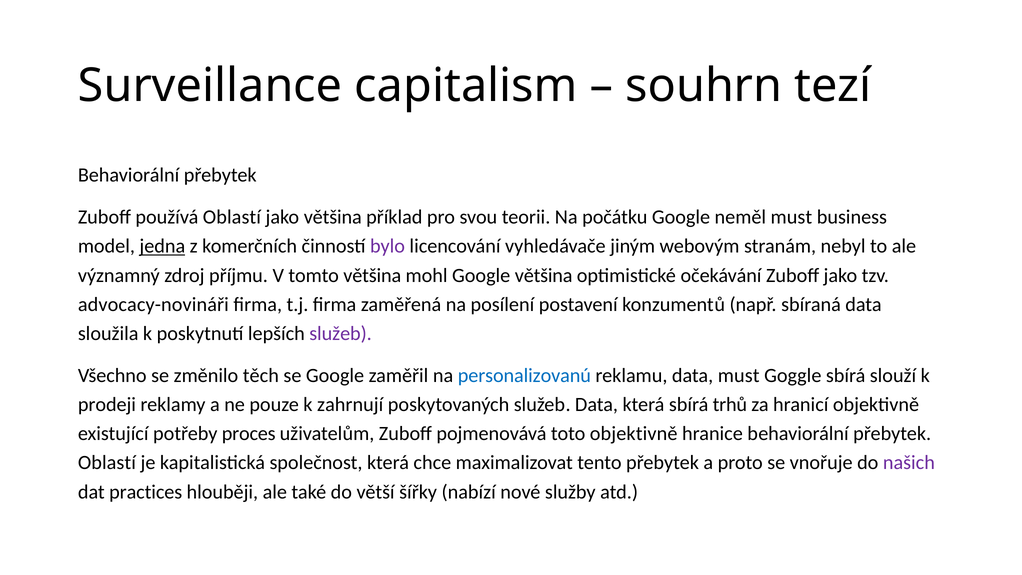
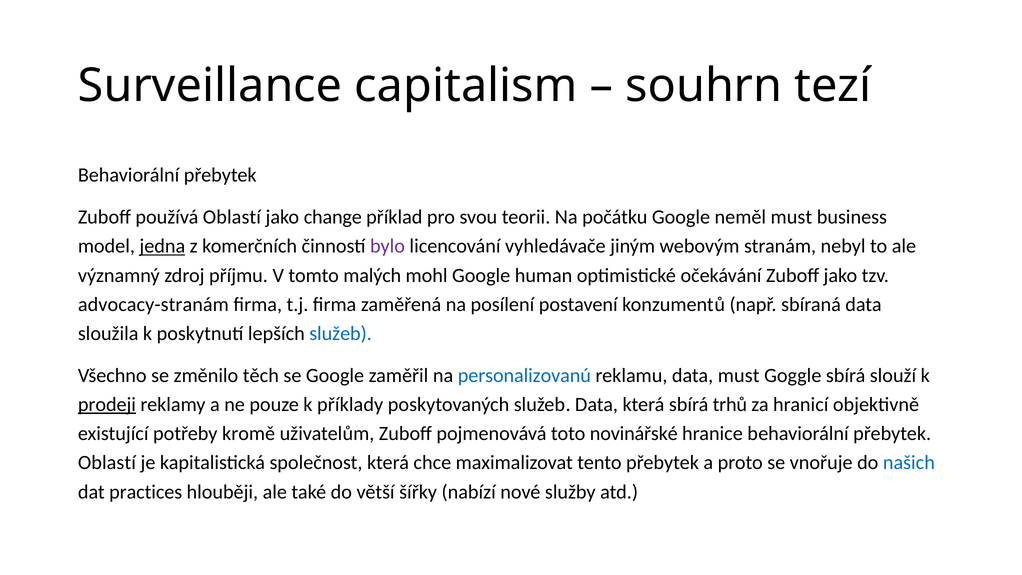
jako většina: většina -> change (333, 217)
tomto většina: většina -> malých (372, 275)
Google většina: většina -> human (544, 275)
advocacy-novináři: advocacy-novináři -> advocacy-stranám (153, 304)
služeb colour: purple -> blue (341, 333)
prodeji underline: none -> present (107, 404)
zahrnují: zahrnují -> příklady (350, 404)
proces: proces -> kromě (249, 434)
toto objektivně: objektivně -> novinářské (634, 434)
našich colour: purple -> blue (909, 463)
